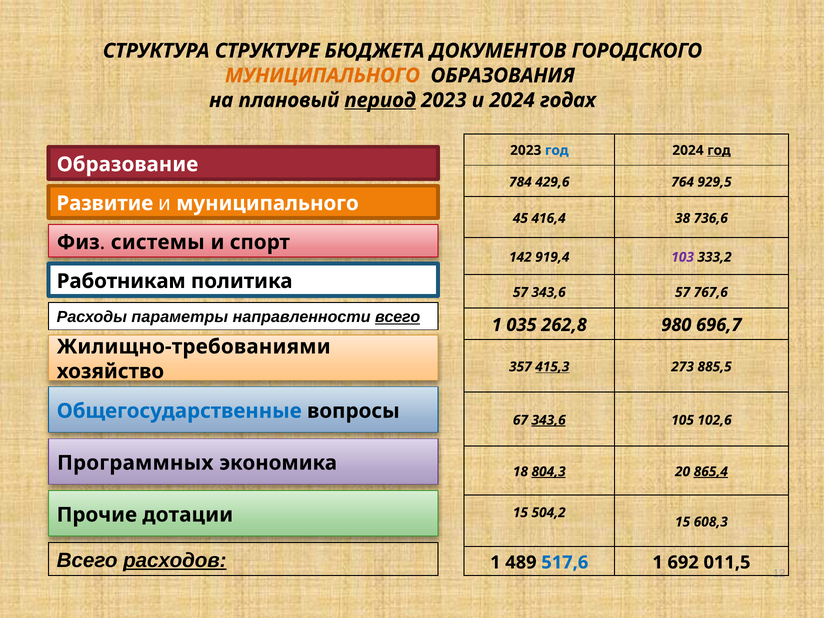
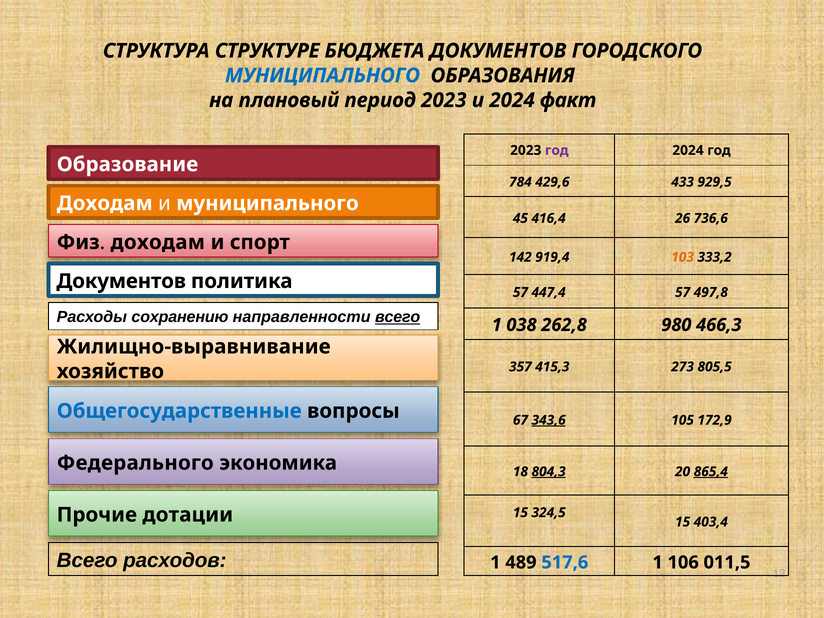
МУНИЦИПАЛЬНОГО colour: orange -> blue (322, 76)
период underline: present -> none (380, 100)
годах: годах -> факт (568, 100)
год colour: blue -> purple (557, 150)
год underline: present -> none (719, 150)
764: 764 -> 433 (683, 182)
Развитие: Развитие -> Доходам (105, 203)
38: 38 -> 26 (683, 218)
системы: системы -> доходам (158, 242)
103 colour: purple -> orange (683, 257)
Работникам: Работникам -> Документов (121, 281)
57 343,6: 343,6 -> 447,4 (549, 292)
767,6: 767,6 -> 497,8 (711, 292)
параметры: параметры -> сохранению (180, 317)
035: 035 -> 038 (521, 325)
696,7: 696,7 -> 466,3 (719, 325)
Жилищно-требованиями: Жилищно-требованиями -> Жилищно-выравнивание (194, 347)
415,3 underline: present -> none (552, 367)
885,5: 885,5 -> 805,5 (715, 367)
102,6: 102,6 -> 172,9 (715, 420)
Программных: Программных -> Федерального (135, 463)
504,2: 504,2 -> 324,5 (549, 513)
608,3: 608,3 -> 403,4 (711, 522)
расходов underline: present -> none (175, 560)
692: 692 -> 106 (683, 562)
